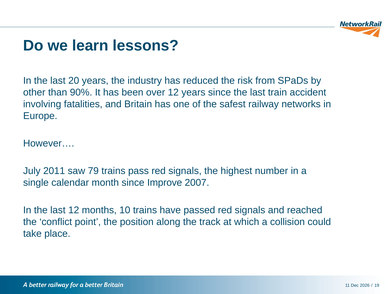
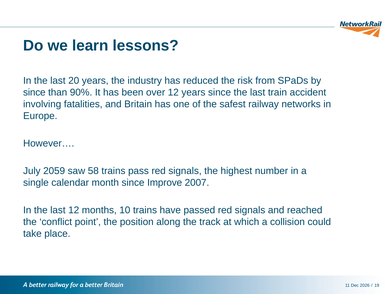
other: other -> since (34, 92)
2011: 2011 -> 2059 (54, 171)
79: 79 -> 58 (93, 171)
